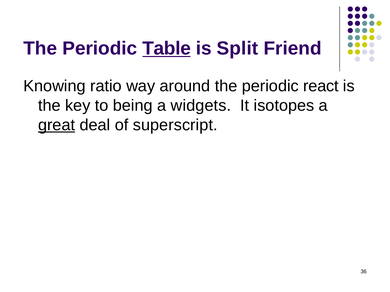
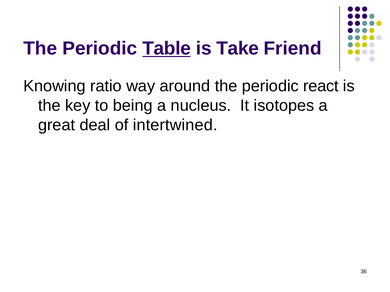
Split: Split -> Take (238, 48)
widgets: widgets -> nucleus (201, 106)
great underline: present -> none (57, 125)
superscript: superscript -> intertwined (175, 125)
